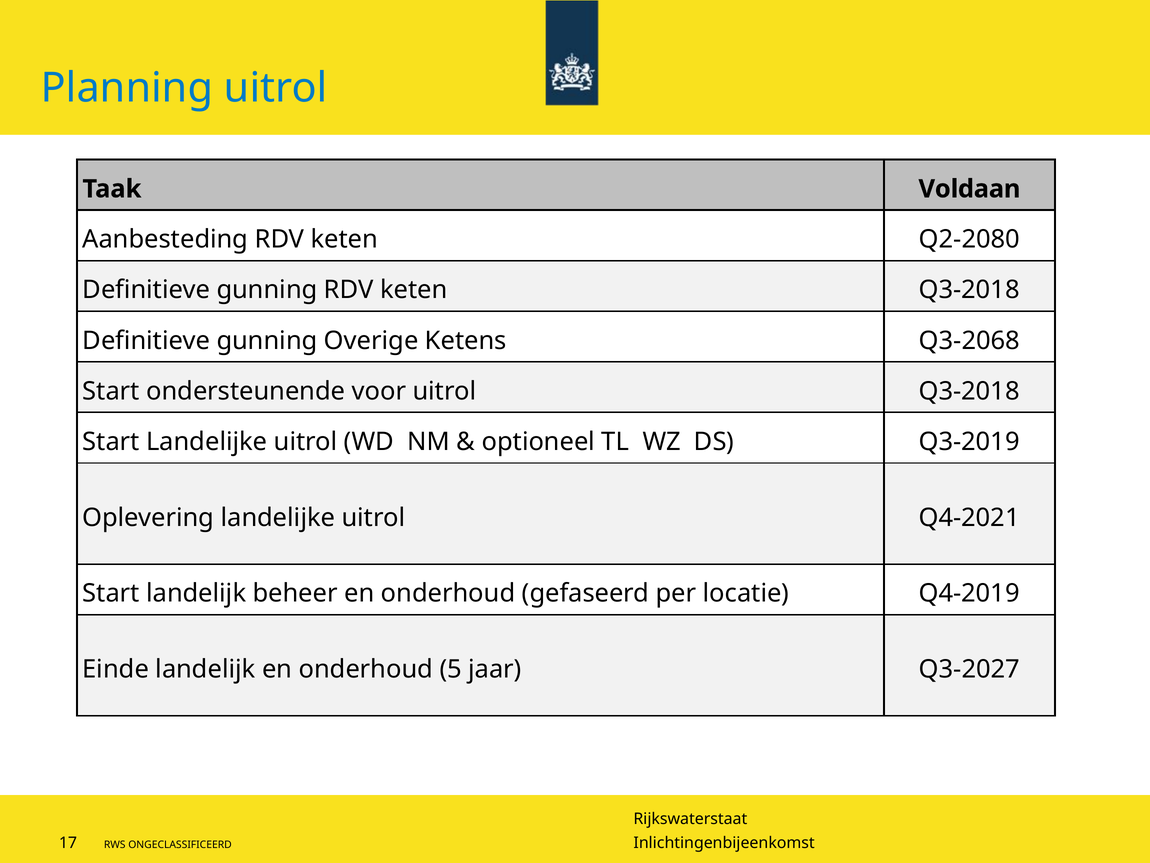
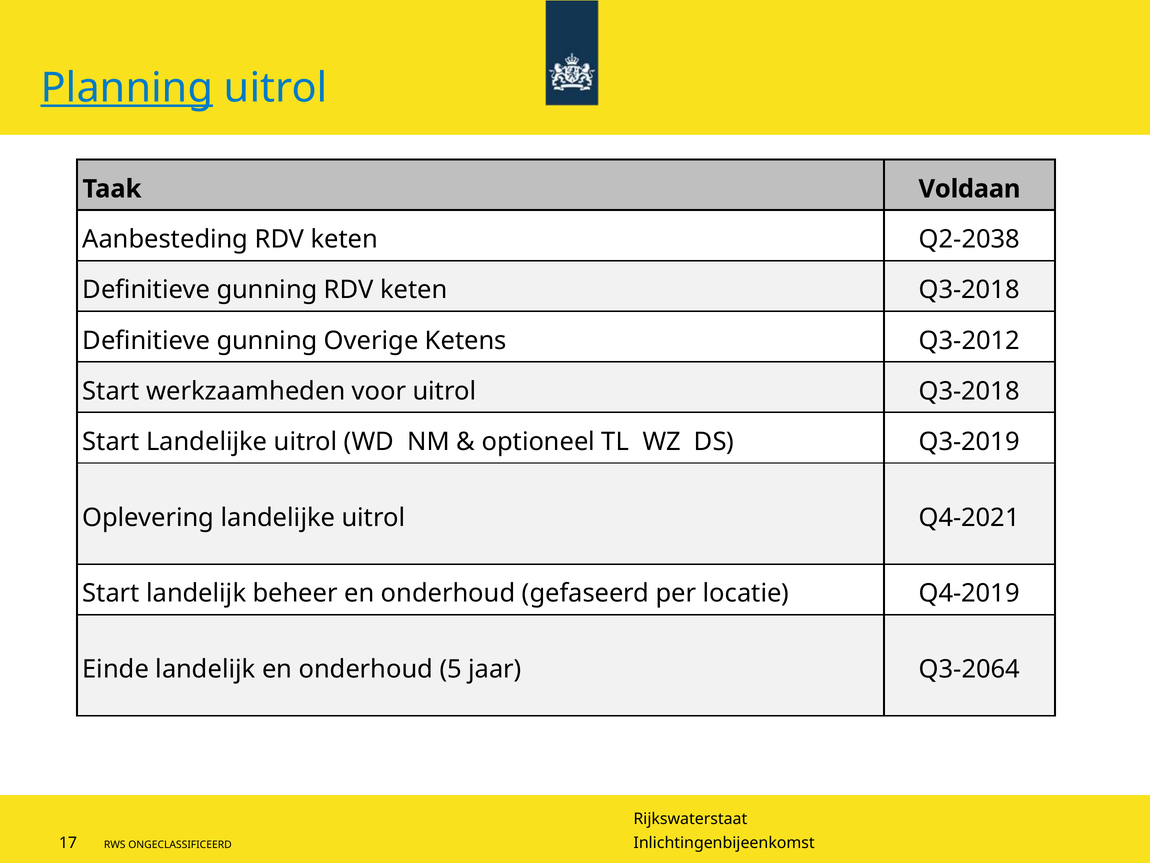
Planning underline: none -> present (127, 88)
Q2-2080: Q2-2080 -> Q2-2038 (969, 239)
Q3-2068: Q3-2068 -> Q3-2012 (969, 340)
ondersteunende: ondersteunende -> werkzaamheden (246, 391)
Q3-2027: Q3-2027 -> Q3-2064 (969, 669)
